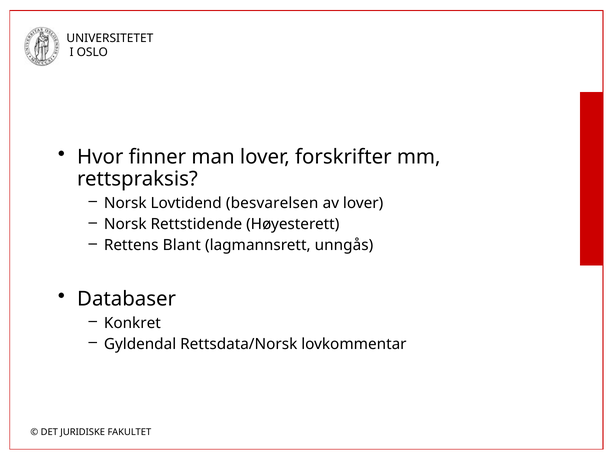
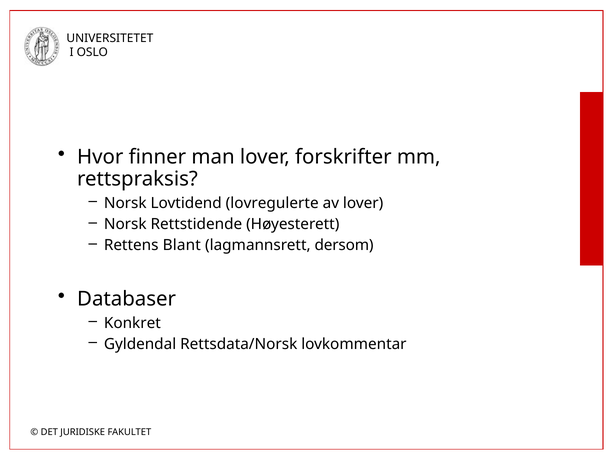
besvarelsen: besvarelsen -> lovregulerte (272, 203)
unngås: unngås -> dersom (344, 245)
